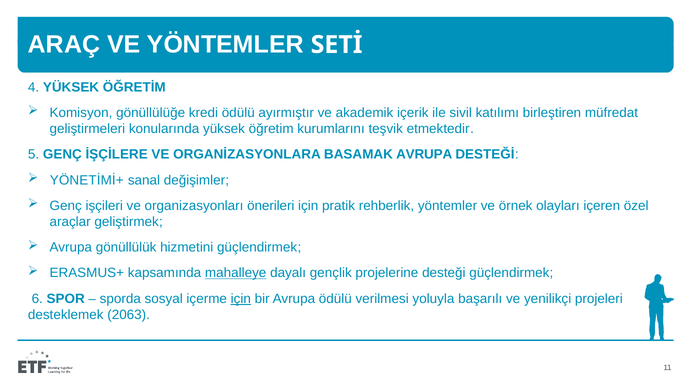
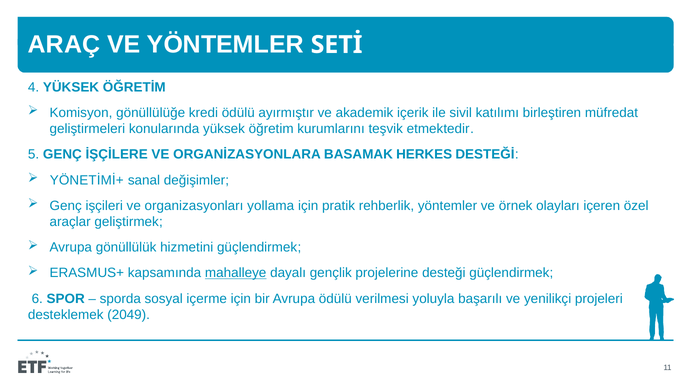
BASAMAK AVRUPA: AVRUPA -> HERKES (424, 155)
önerileri: önerileri -> yollama (271, 206)
için underline: present -> none (241, 299)
2063: 2063 -> 2049 (129, 315)
